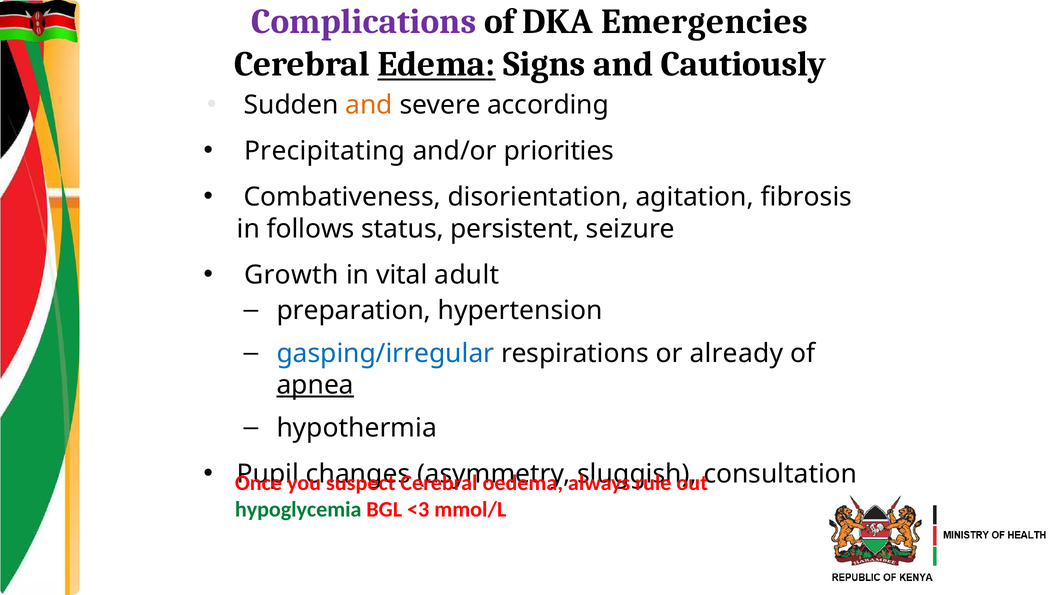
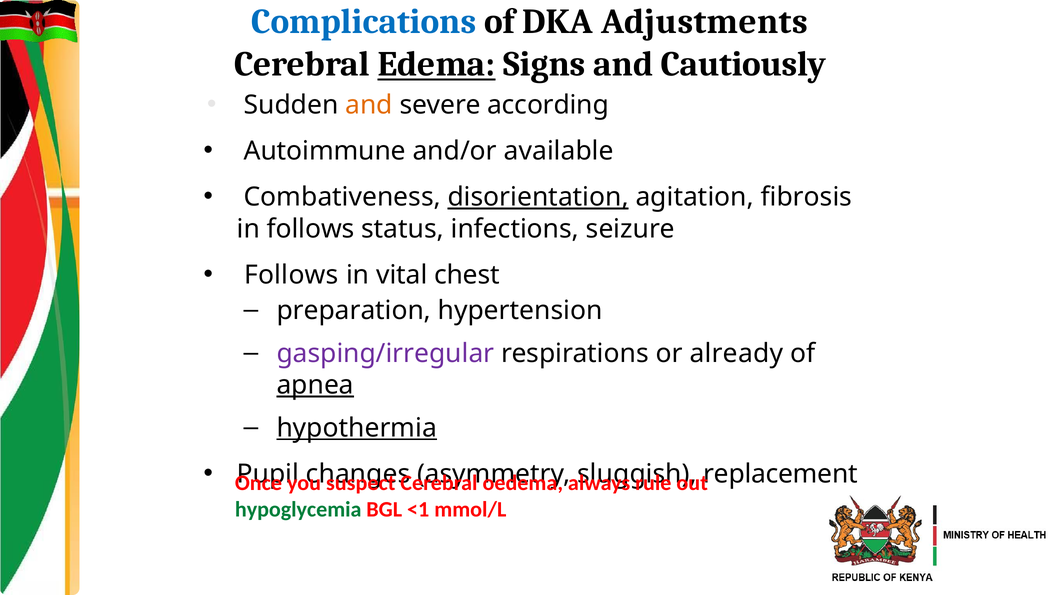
Complications colour: purple -> blue (364, 22)
Emergencies: Emergencies -> Adjustments (704, 22)
Precipitating: Precipitating -> Autoimmune (325, 151)
priorities: priorities -> available (559, 151)
disorientation underline: none -> present (538, 197)
persistent: persistent -> infections (515, 229)
Growth: Growth -> Follows (291, 275)
adult: adult -> chest (467, 275)
gasping/irregular colour: blue -> purple (385, 354)
hypothermia underline: none -> present (357, 428)
consultation: consultation -> replacement (780, 474)
<3: <3 -> <1 (418, 510)
